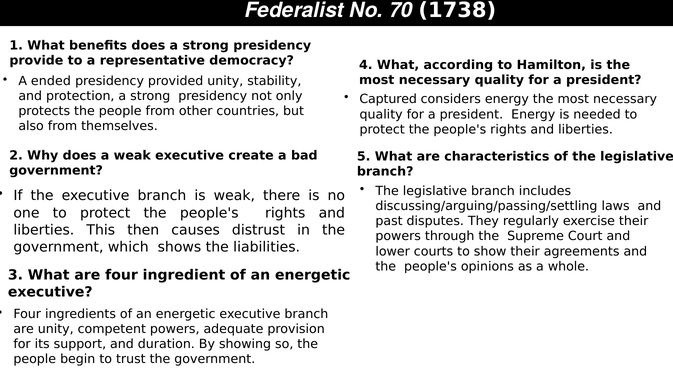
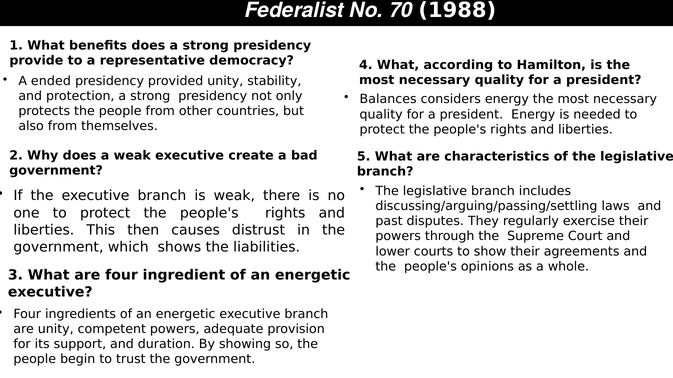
1738: 1738 -> 1988 (457, 11)
Captured: Captured -> Balances (388, 99)
